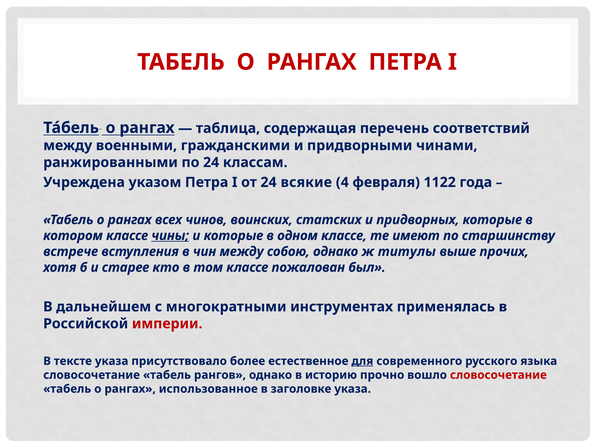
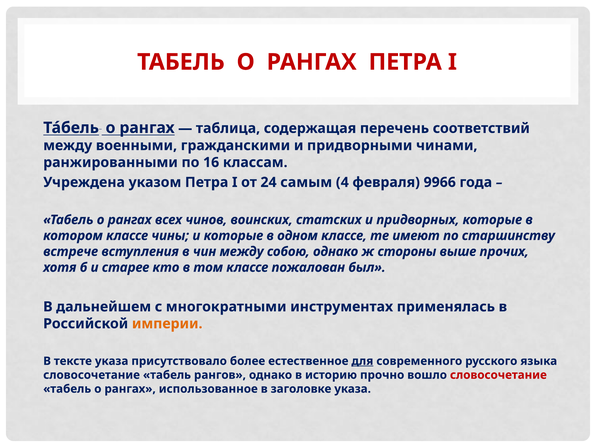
по 24: 24 -> 16 (211, 162)
всякие: всякие -> самым (306, 182)
1122: 1122 -> 9966 (440, 182)
чины underline: present -> none (170, 236)
титулы: титулы -> стороны (407, 252)
империи colour: red -> orange (167, 324)
